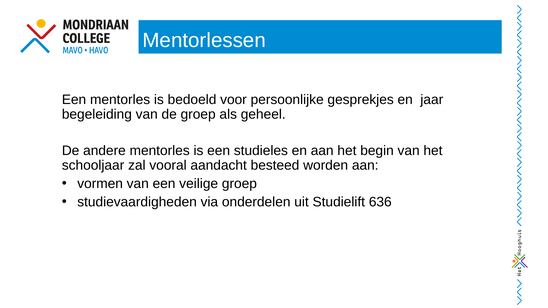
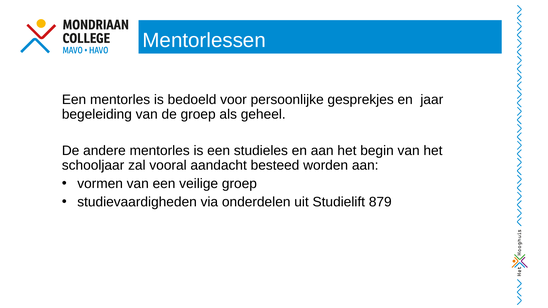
636: 636 -> 879 (380, 202)
